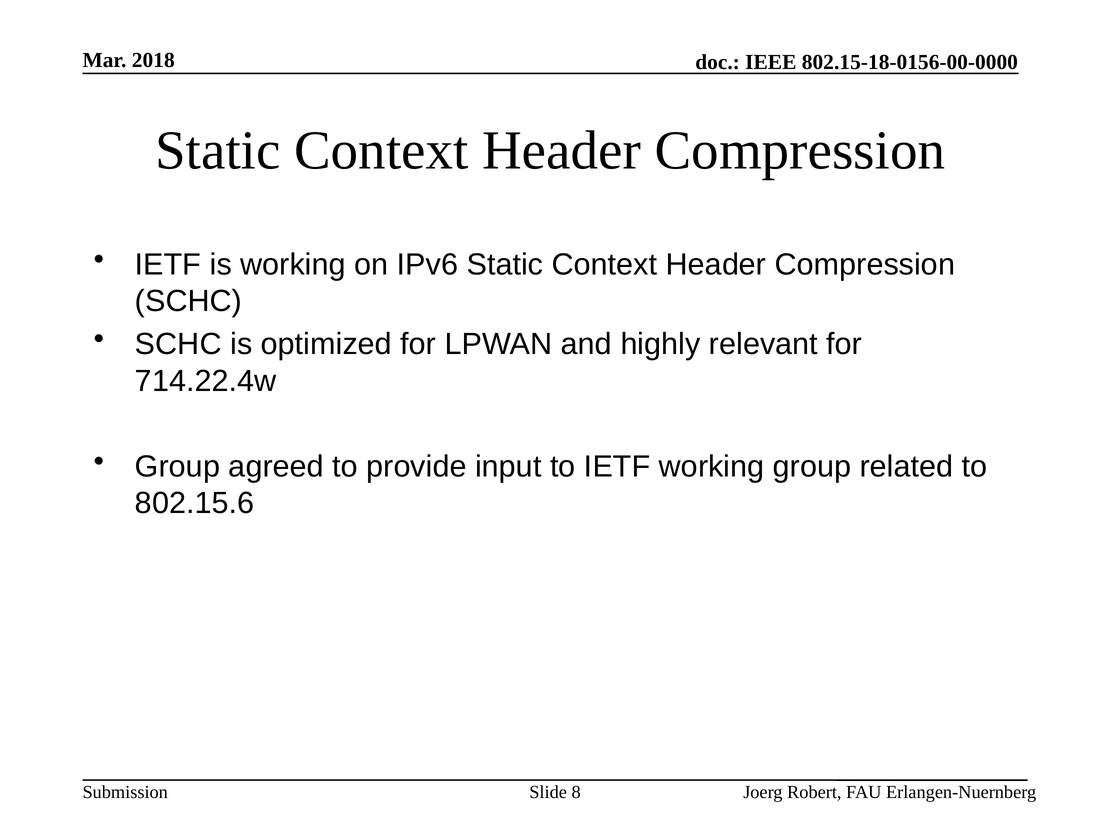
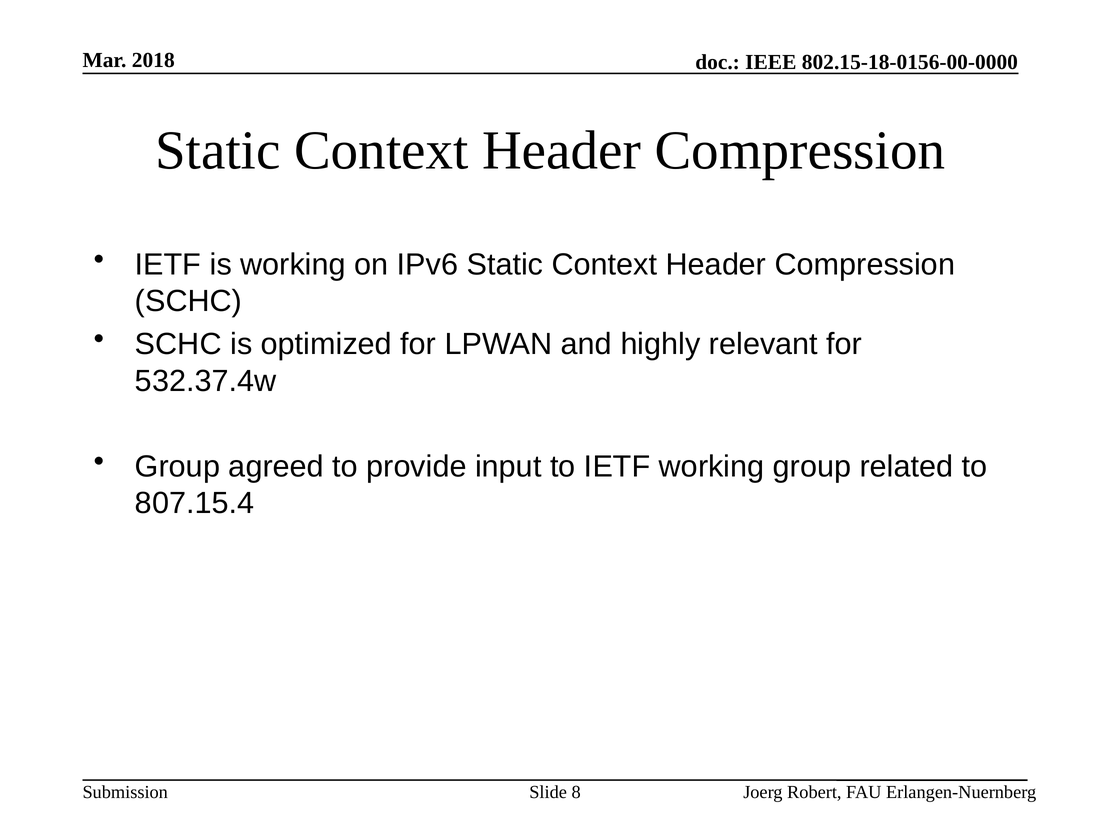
714.22.4w: 714.22.4w -> 532.37.4w (206, 381)
802.15.6: 802.15.6 -> 807.15.4 (195, 503)
